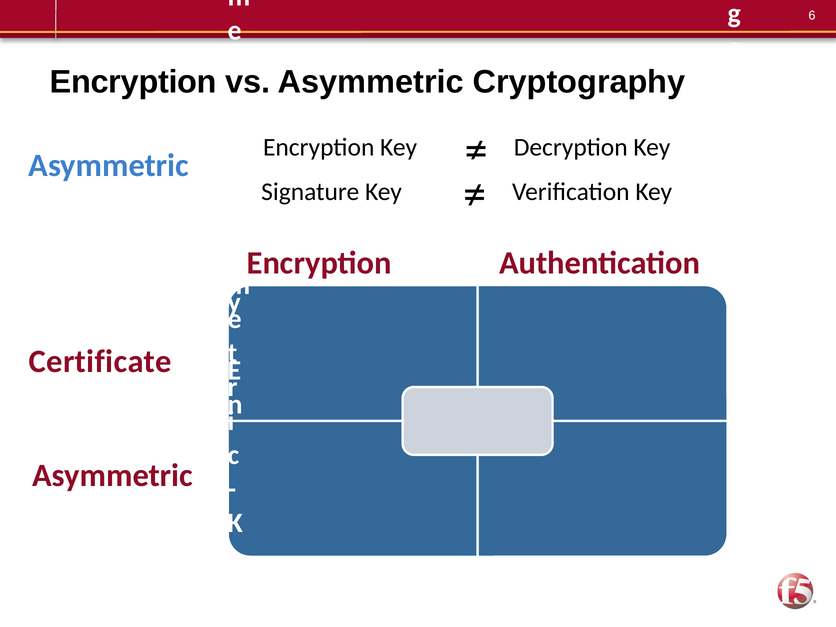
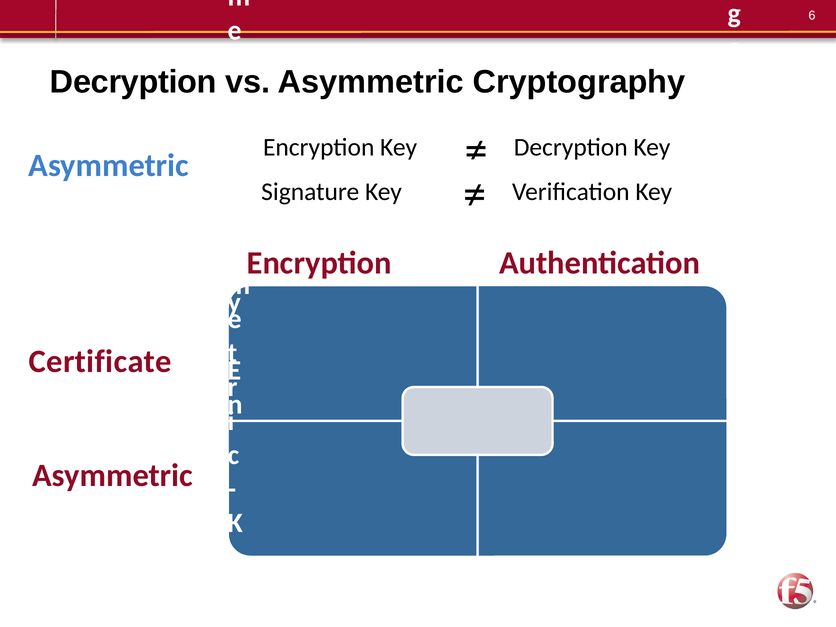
Encryption: Encryption -> Decryption (133, 82)
